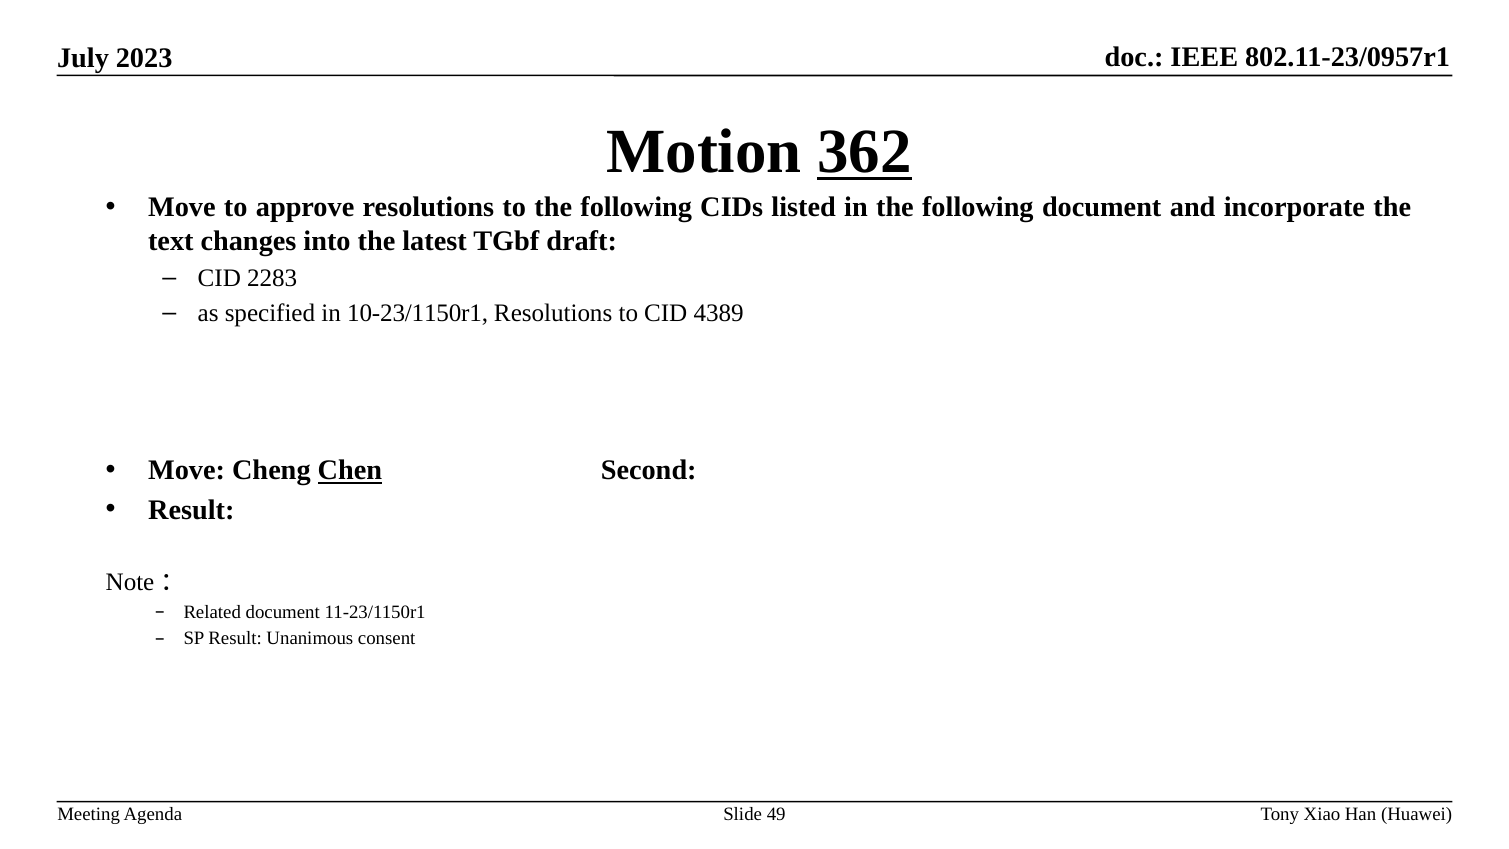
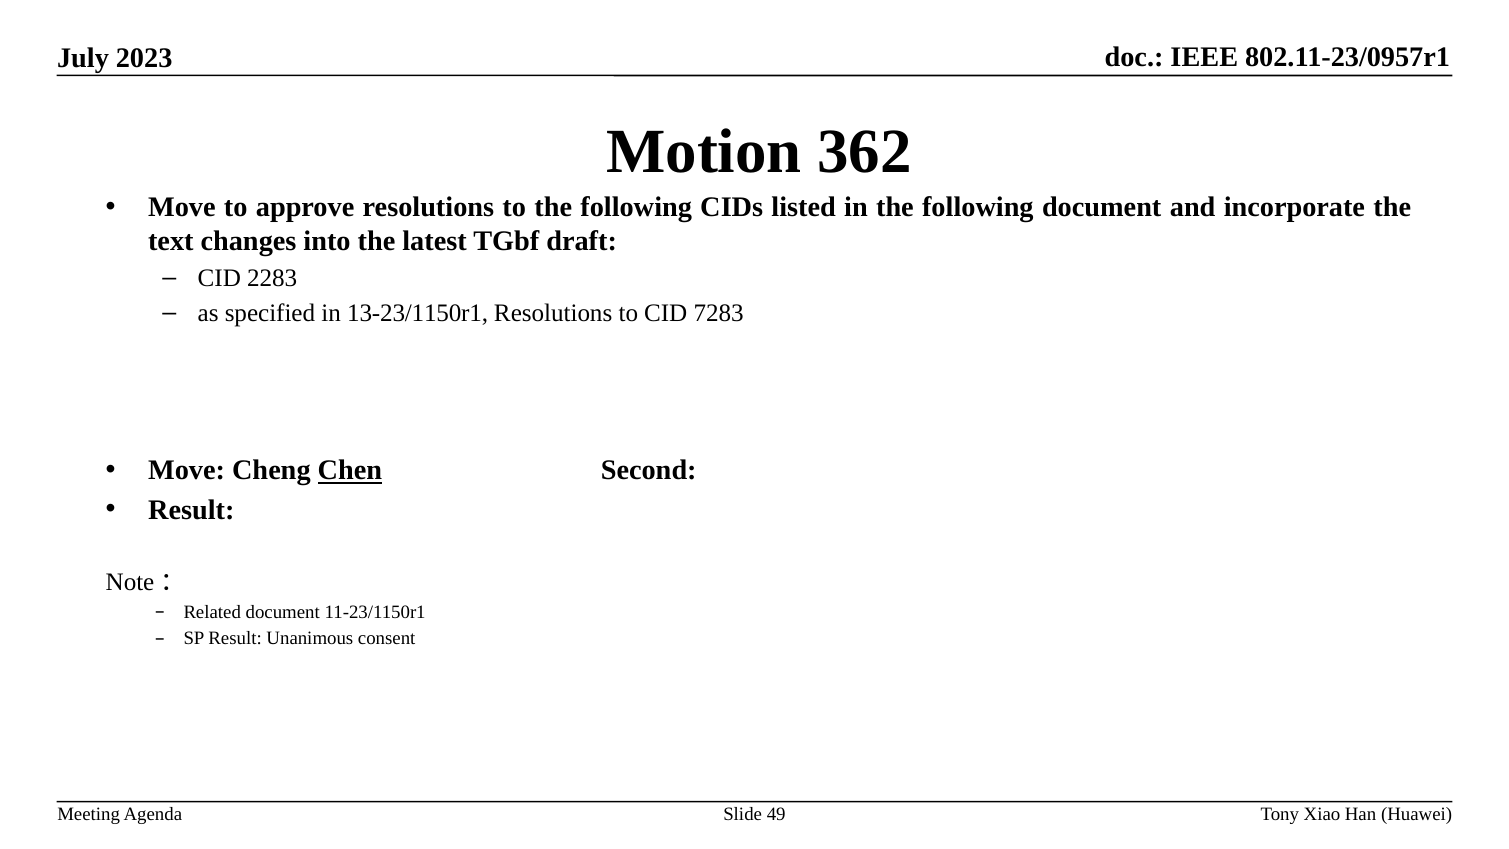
362 underline: present -> none (865, 152)
10-23/1150r1: 10-23/1150r1 -> 13-23/1150r1 (418, 314)
4389: 4389 -> 7283 (719, 314)
